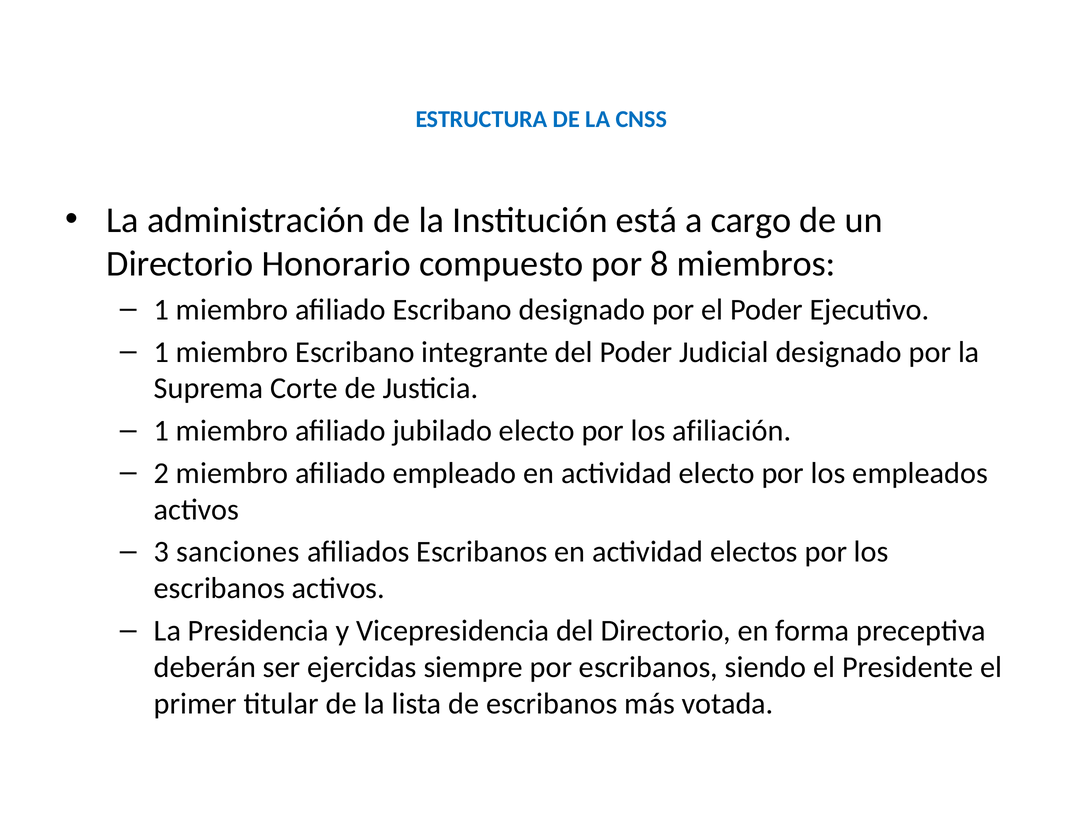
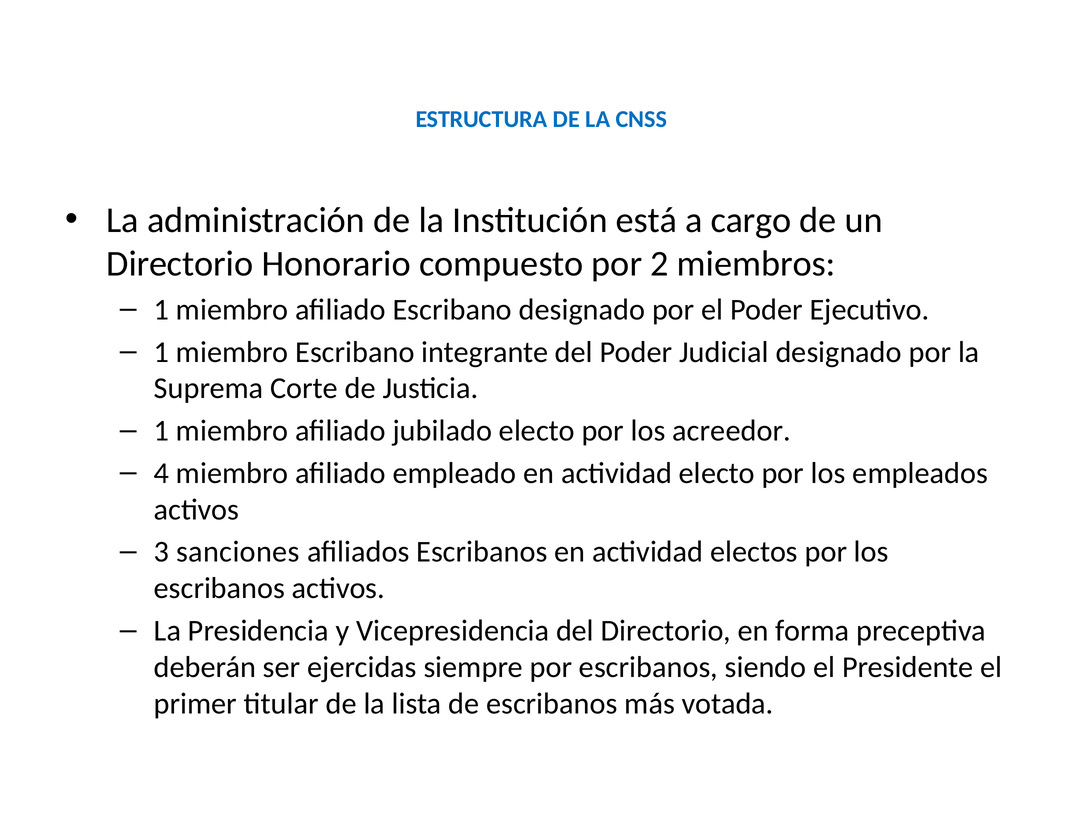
8: 8 -> 2 (660, 264)
afiliación: afiliación -> acreedor (732, 431)
2: 2 -> 4 (161, 473)
